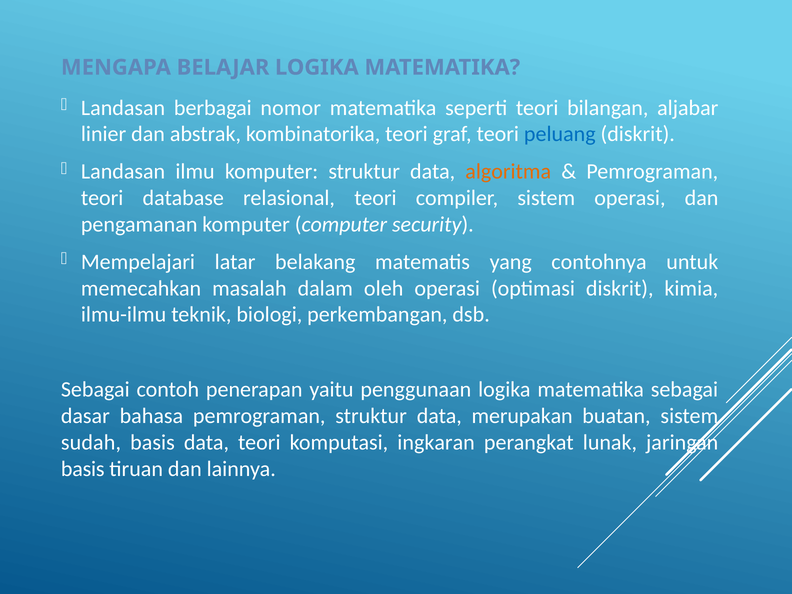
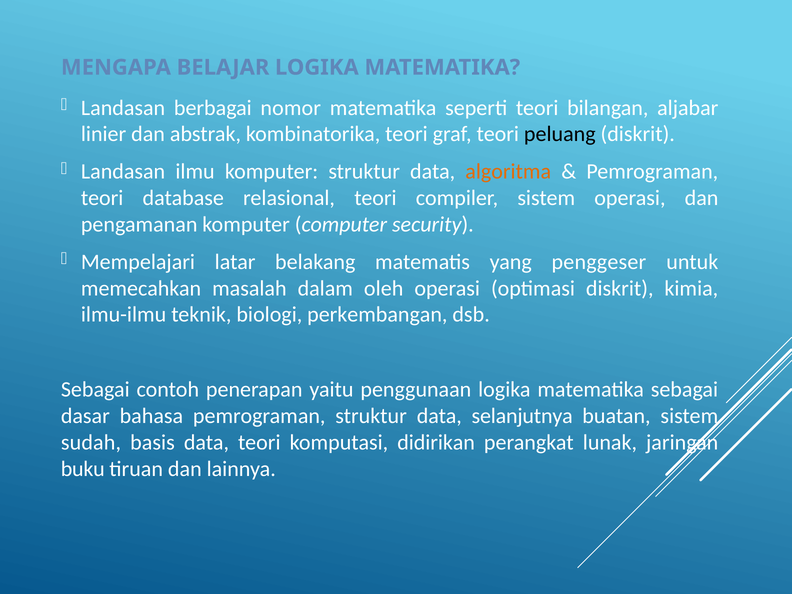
peluang colour: blue -> black (560, 134)
contohnya: contohnya -> penggeser (599, 262)
merupakan: merupakan -> selanjutnya (522, 416)
ingkaran: ingkaran -> didirikan (436, 442)
basis: basis -> buku (83, 469)
